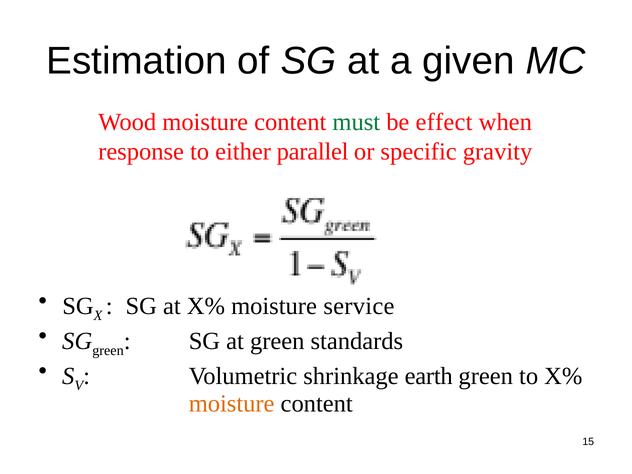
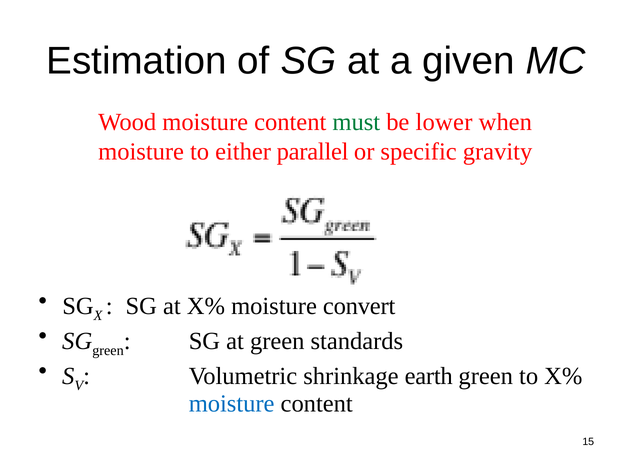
effect: effect -> lower (444, 122)
response: response -> moisture (141, 152)
service: service -> convert (359, 306)
moisture colour: orange -> blue (232, 404)
